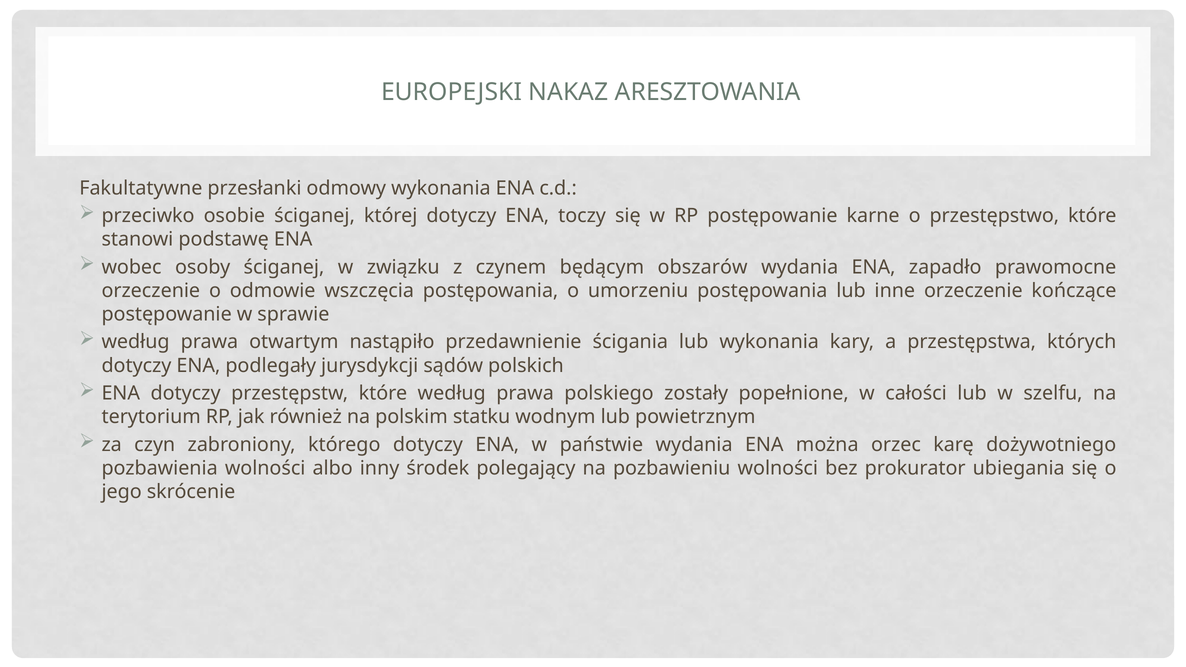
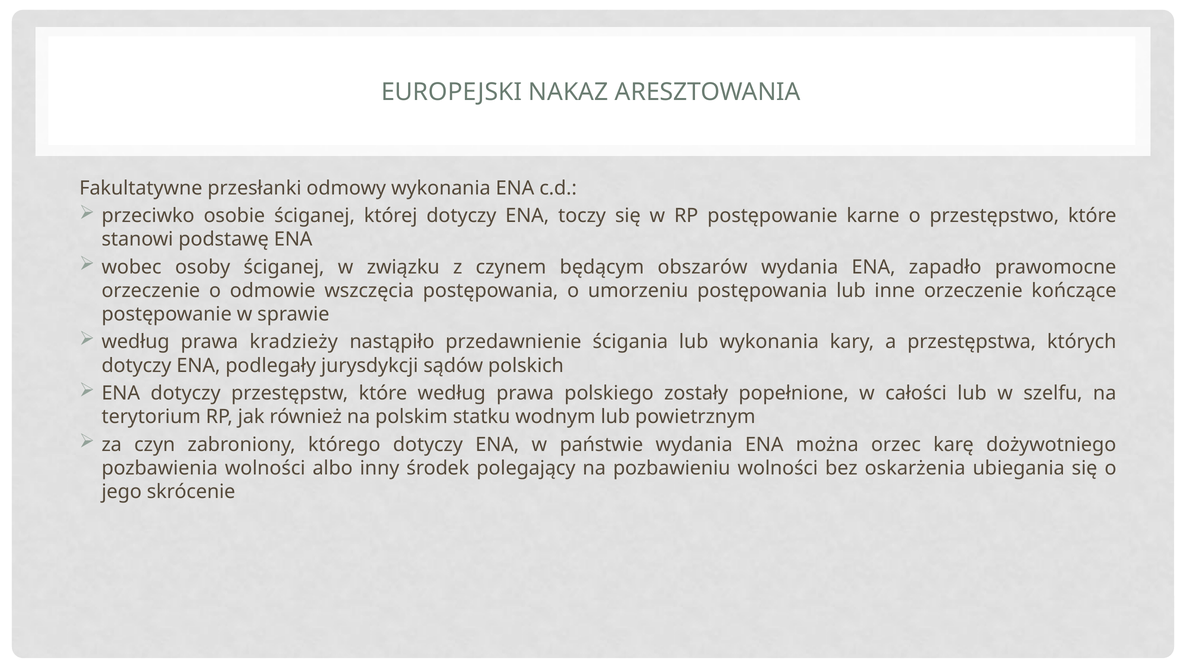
otwartym: otwartym -> kradzieży (294, 342)
prokurator: prokurator -> oskarżenia (915, 468)
